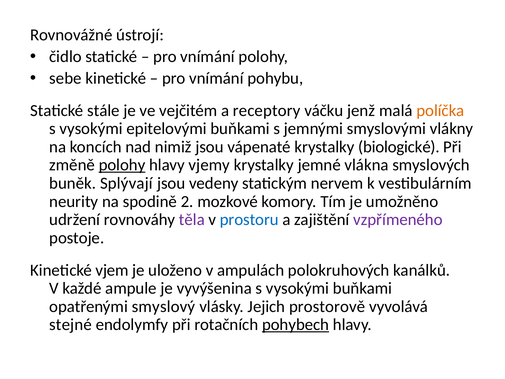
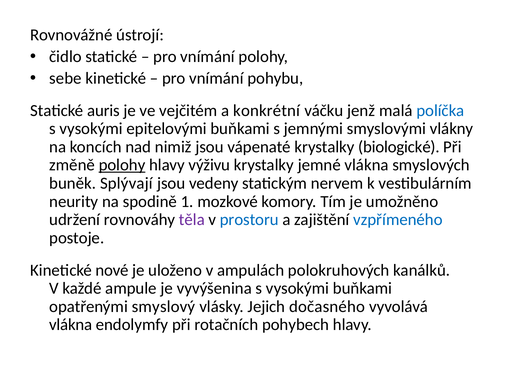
stále: stále -> auris (103, 110)
receptory: receptory -> konkrétní (267, 110)
políčka colour: orange -> blue (440, 110)
vjemy: vjemy -> výživu (209, 165)
2: 2 -> 1 (187, 201)
vzpřímeného colour: purple -> blue (398, 219)
vjem: vjem -> nové (112, 270)
prostorově: prostorově -> dočasného (327, 306)
stejné: stejné -> vlákna (71, 324)
pohybech underline: present -> none (296, 324)
